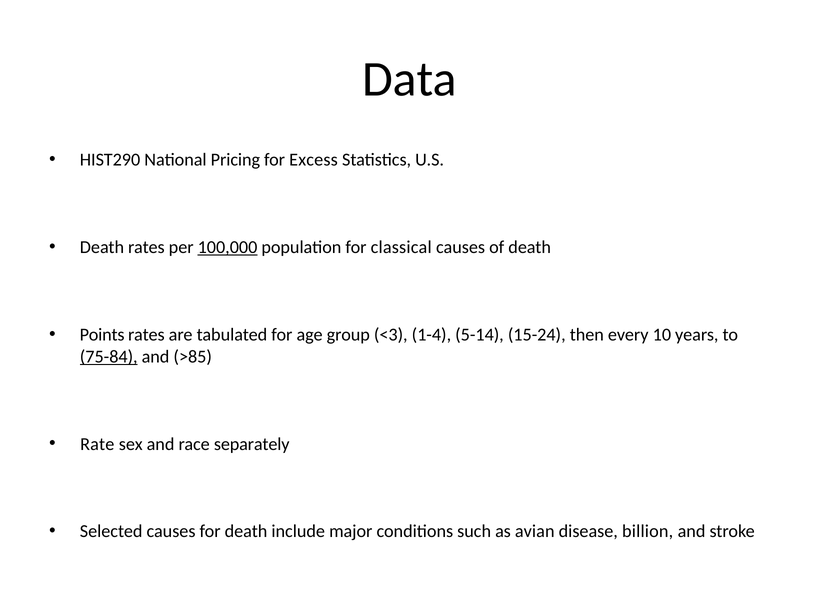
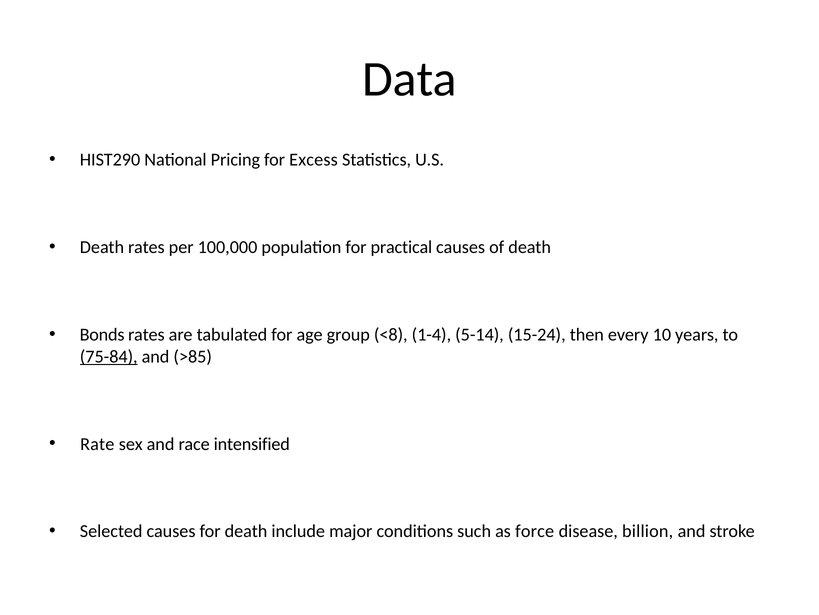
100,000 underline: present -> none (228, 247)
classical: classical -> practical (401, 247)
Points: Points -> Bonds (102, 334)
<3: <3 -> <8 (391, 334)
separately: separately -> intensified (252, 443)
avian: avian -> force (535, 531)
